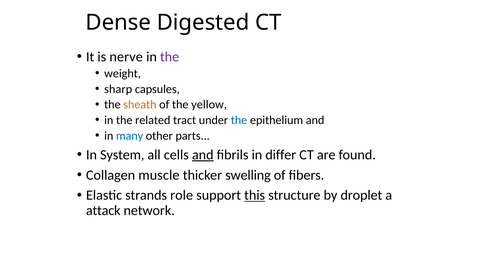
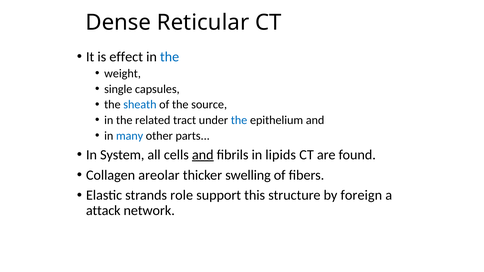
Digested: Digested -> Reticular (203, 23)
nerve: nerve -> effect (126, 57)
the colour: purple -> blue (170, 57)
sharp: sharp -> single (118, 89)
sheath colour: orange -> blue (140, 105)
yellow: yellow -> source (209, 105)
differ: differ -> lipids (281, 155)
muscle: muscle -> areolar (159, 175)
this underline: present -> none (255, 196)
droplet: droplet -> foreign (361, 196)
